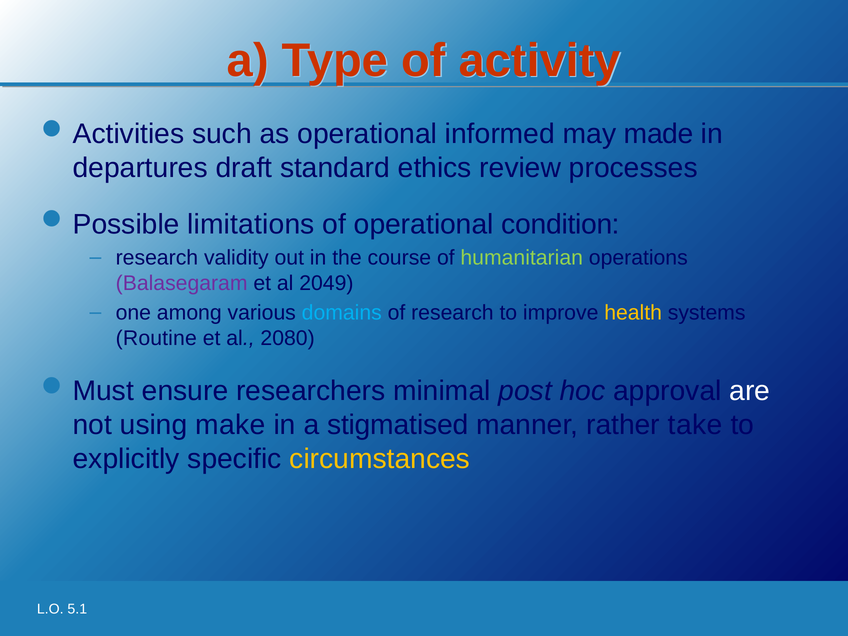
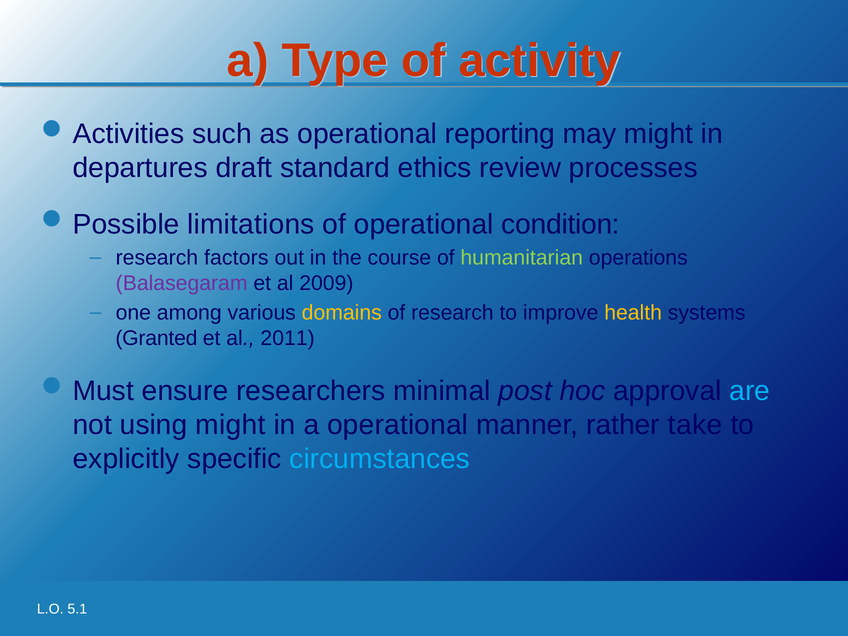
informed: informed -> reporting (500, 134)
may made: made -> might (659, 134)
validity: validity -> factors (236, 258)
2049: 2049 -> 2009 (326, 283)
domains colour: light blue -> yellow (342, 313)
Routine: Routine -> Granted (156, 338)
2080: 2080 -> 2011 (288, 338)
are colour: white -> light blue (750, 391)
using make: make -> might (230, 425)
a stigmatised: stigmatised -> operational (398, 425)
circumstances colour: yellow -> light blue (380, 459)
